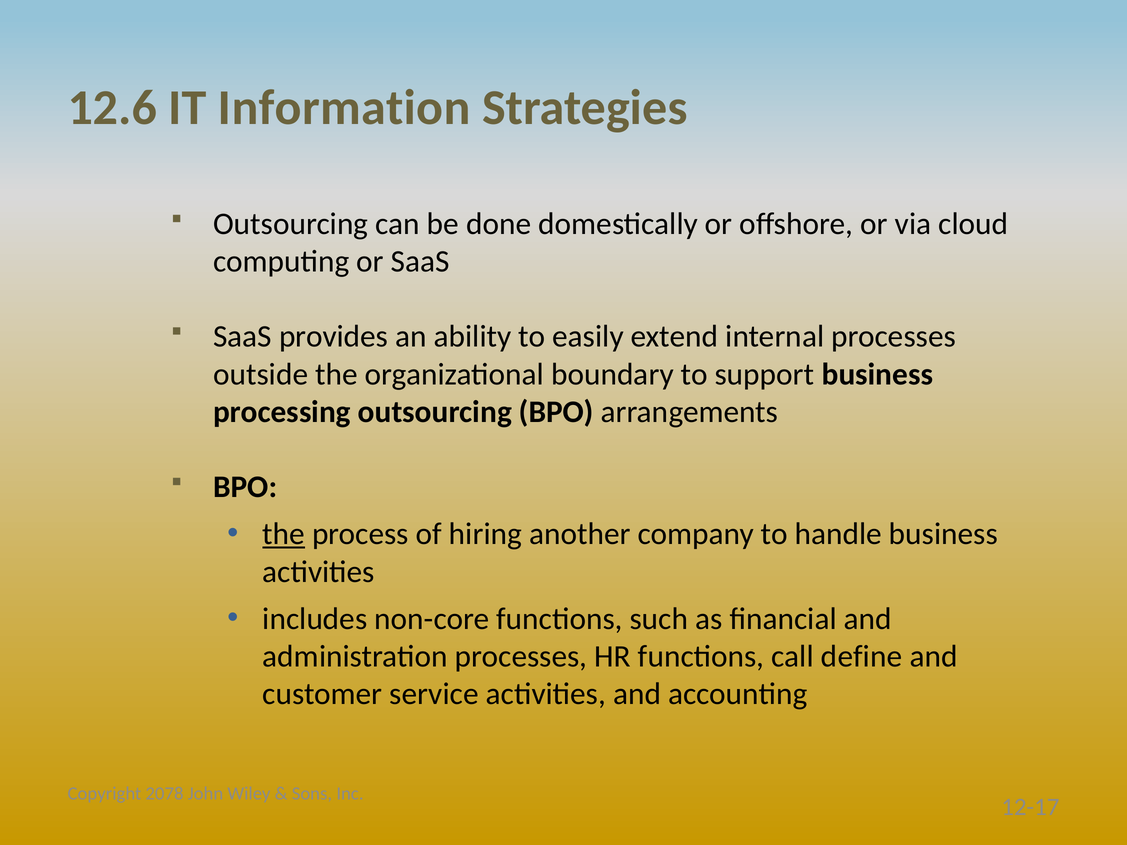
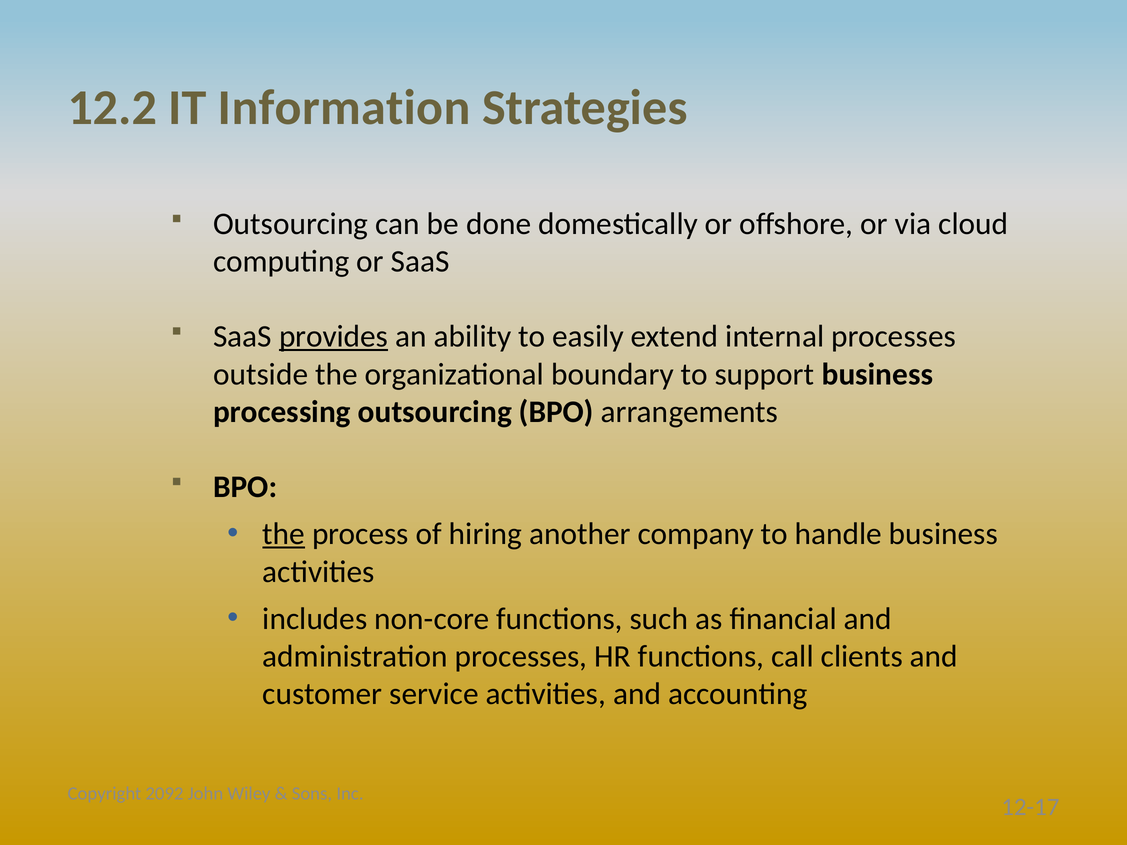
12.6: 12.6 -> 12.2 (112, 108)
provides underline: none -> present (334, 337)
define: define -> clients (862, 657)
2078: 2078 -> 2092 (165, 794)
